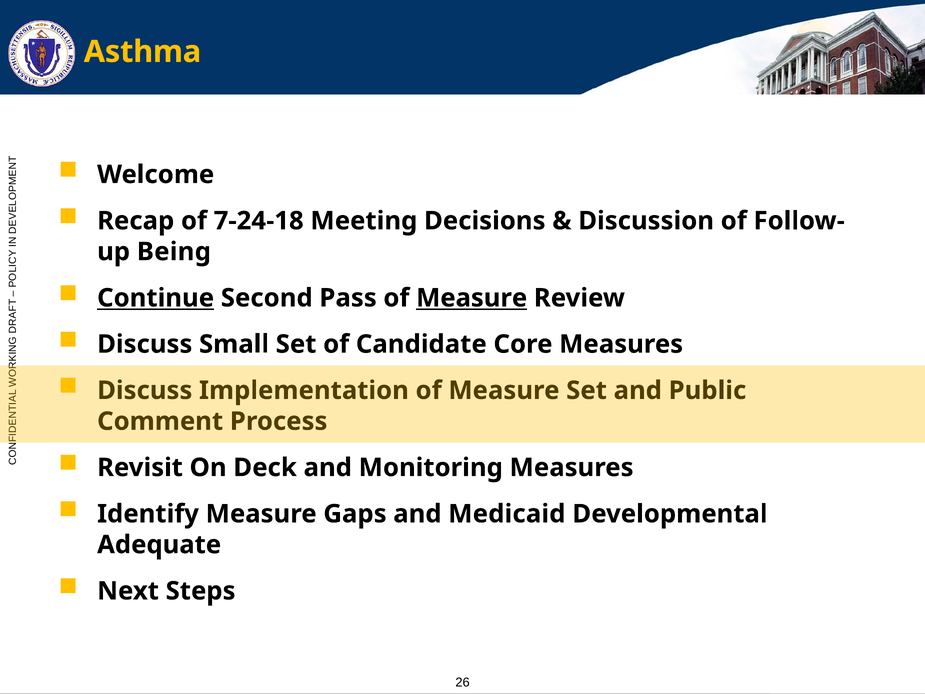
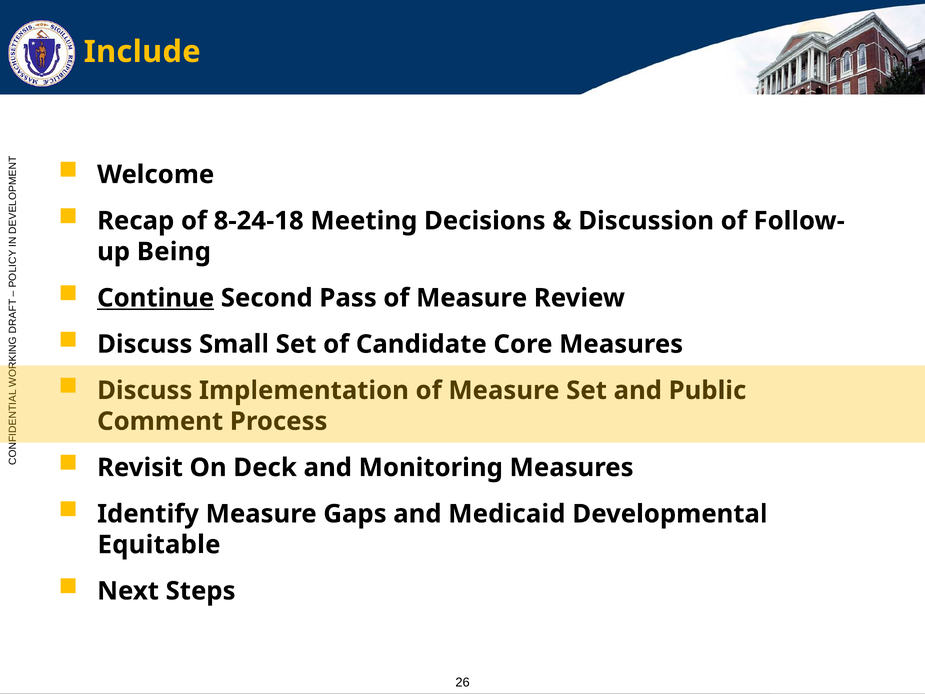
Asthma: Asthma -> Include (142, 52)
7-24-18: 7-24-18 -> 8-24-18 (259, 221)
Measure underline: present -> none (472, 298)
Adequate: Adequate -> Equitable (159, 545)
